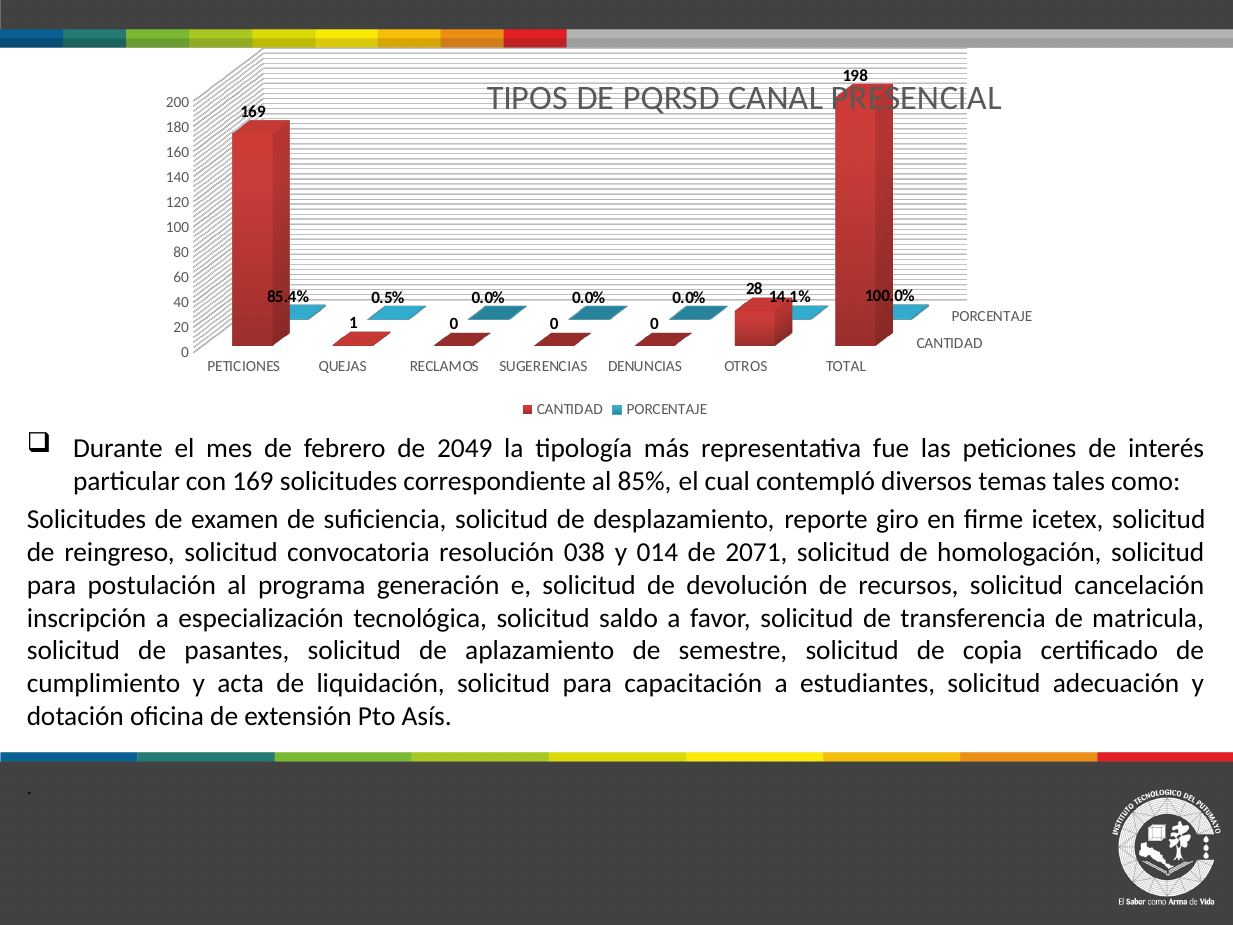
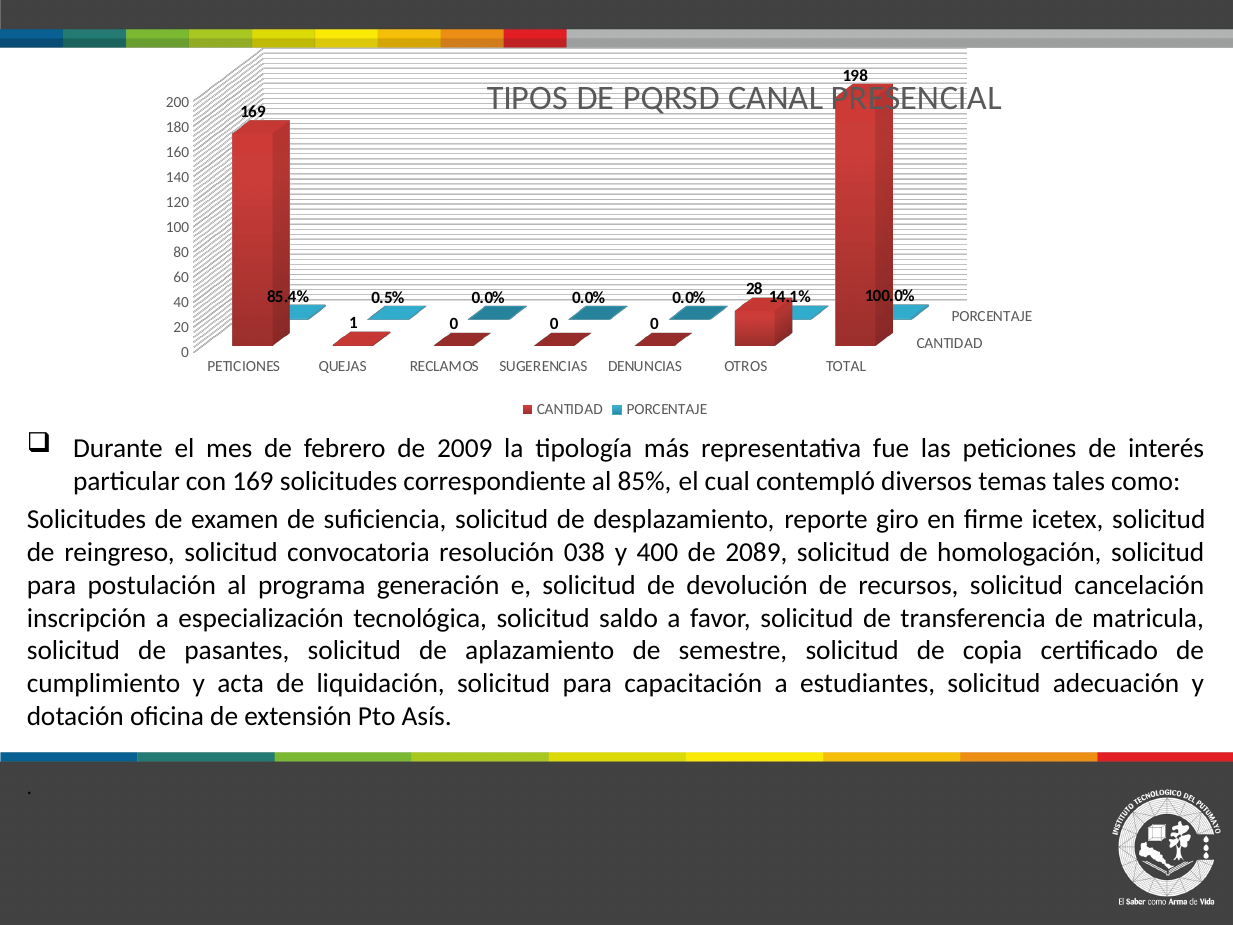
2049: 2049 -> 2009 (465, 448)
014: 014 -> 400 (657, 552)
2071: 2071 -> 2089 (756, 552)
